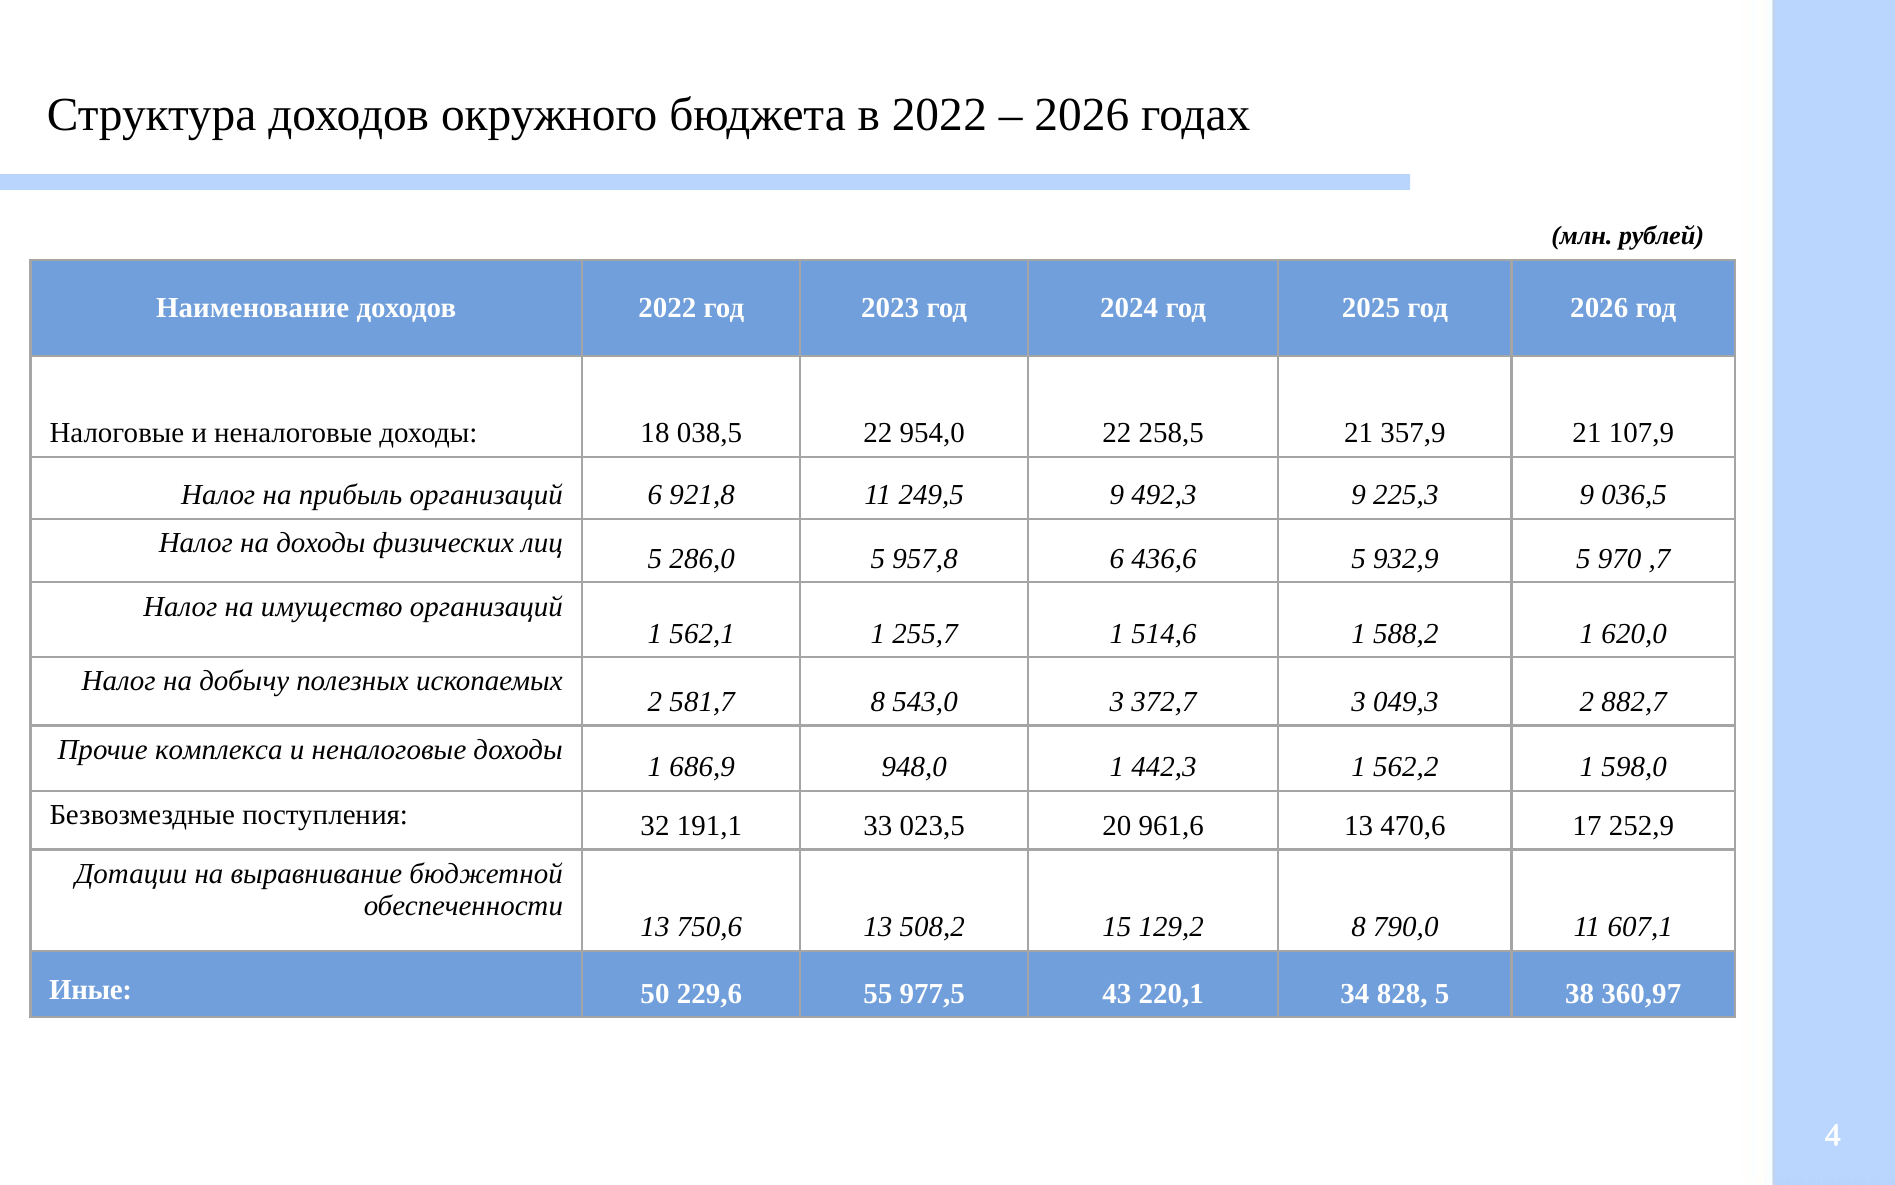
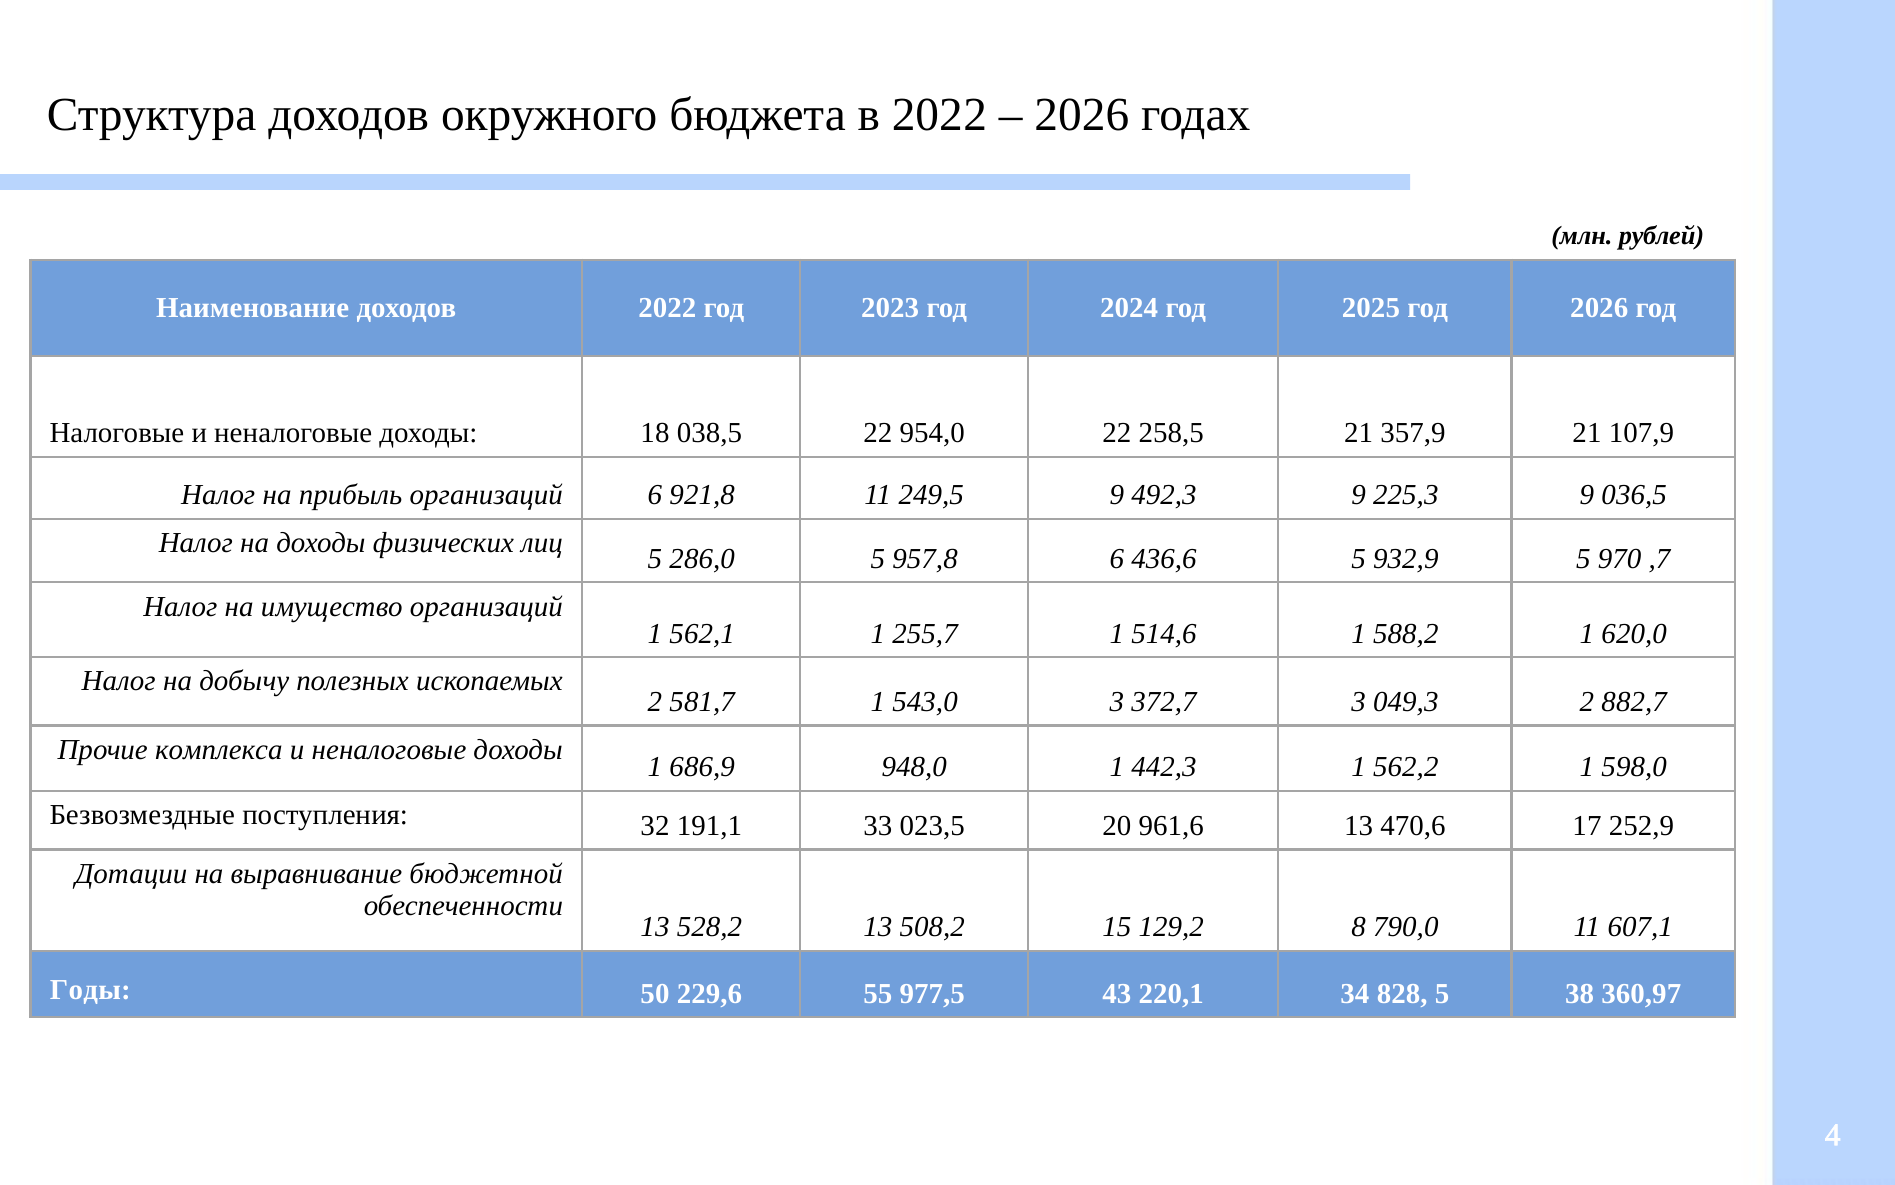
581,7 8: 8 -> 1 (878, 701)
750,6: 750,6 -> 528,2 (709, 927)
Иные: Иные -> Годы (90, 989)
